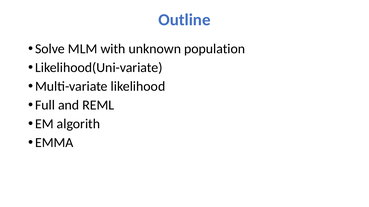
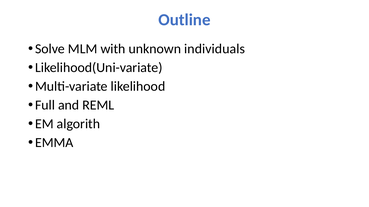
population: population -> individuals (215, 49)
